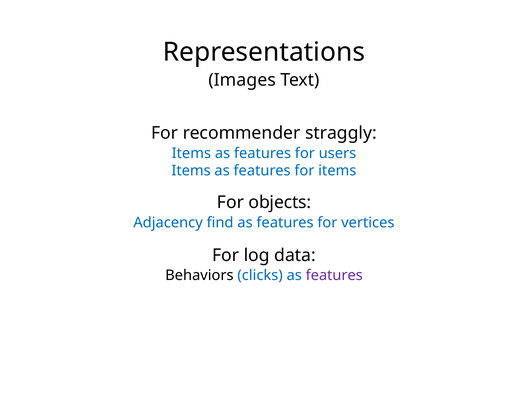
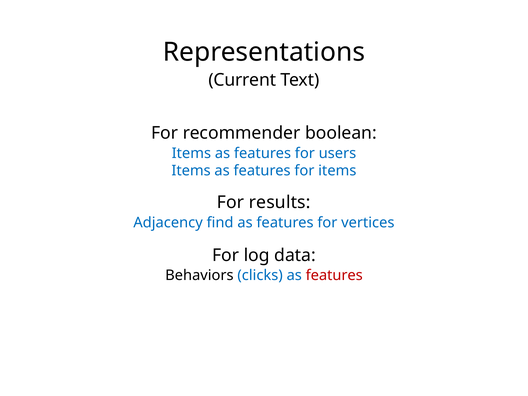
Images: Images -> Current (242, 80)
straggly: straggly -> boolean (341, 133)
objects: objects -> results (280, 202)
features colour: purple -> red (334, 275)
